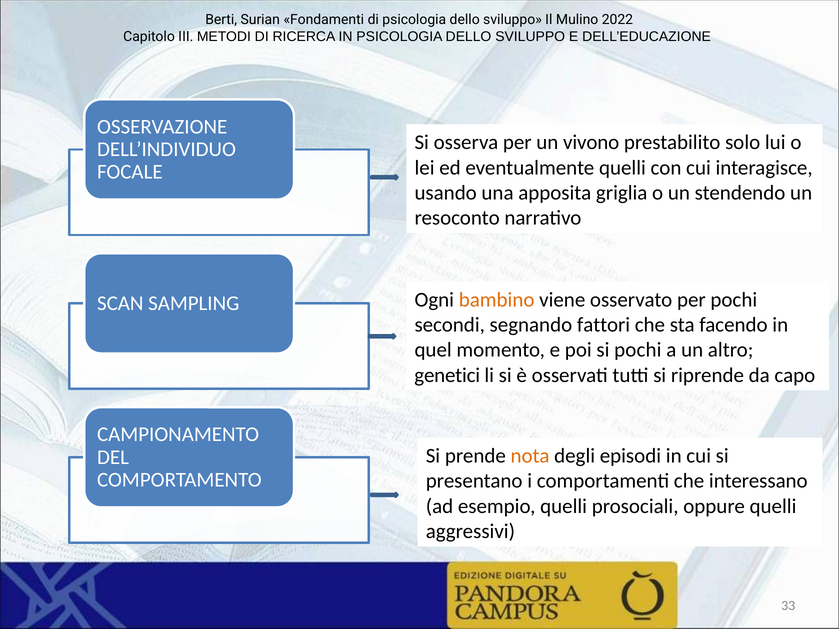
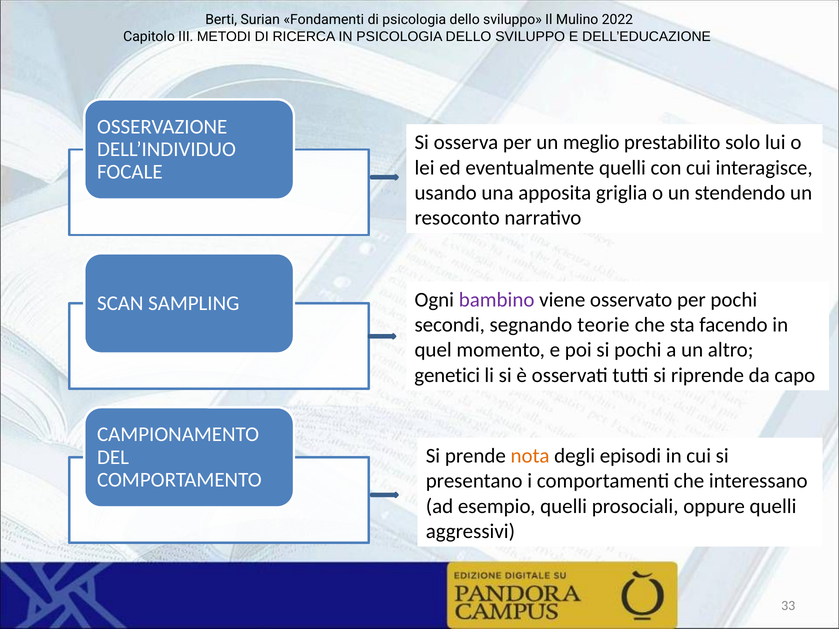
vivono: vivono -> meglio (591, 142)
bambino colour: orange -> purple (497, 300)
fattori: fattori -> teorie (603, 325)
